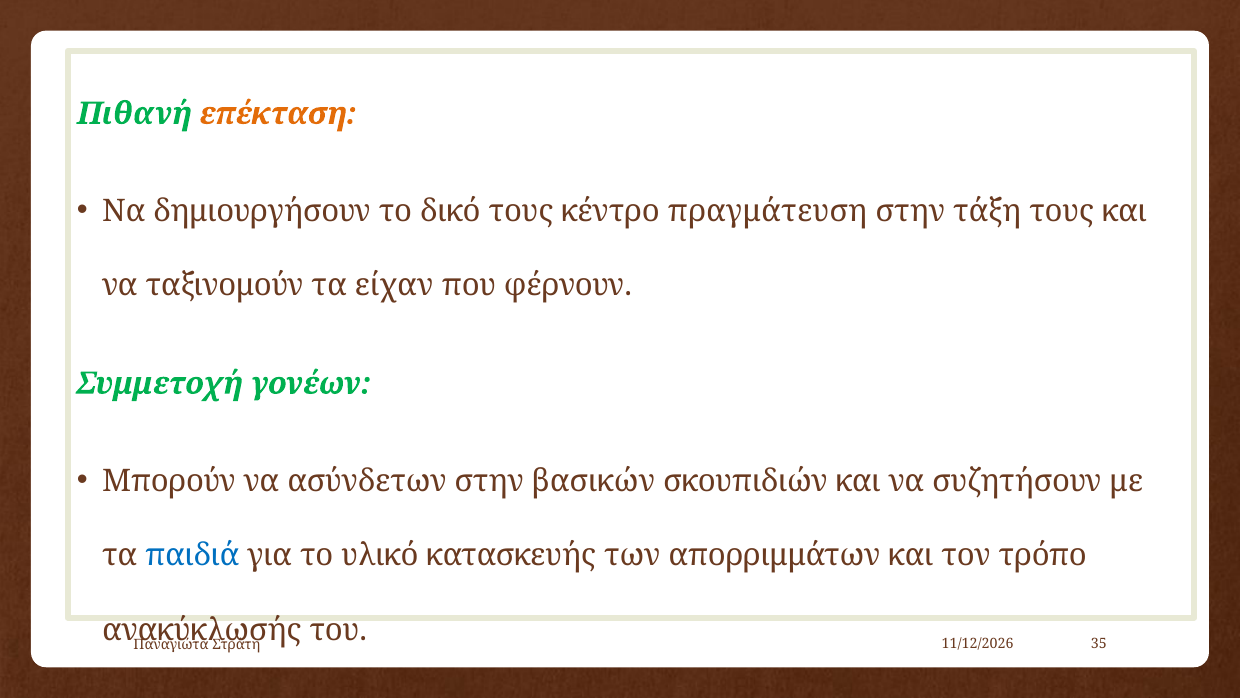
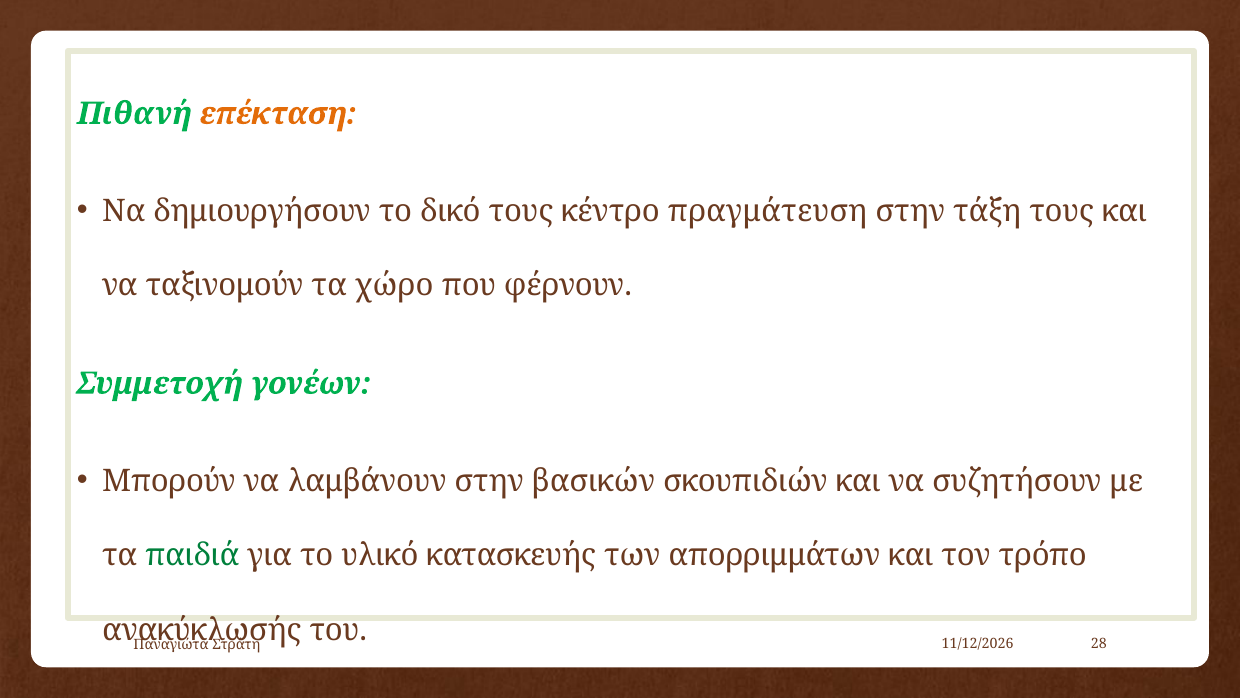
είχαν: είχαν -> χώρο (394, 286)
ασύνδετων: ασύνδετων -> λαμβάνουν (367, 481)
παιδιά colour: blue -> green (192, 555)
35: 35 -> 28 (1099, 643)
